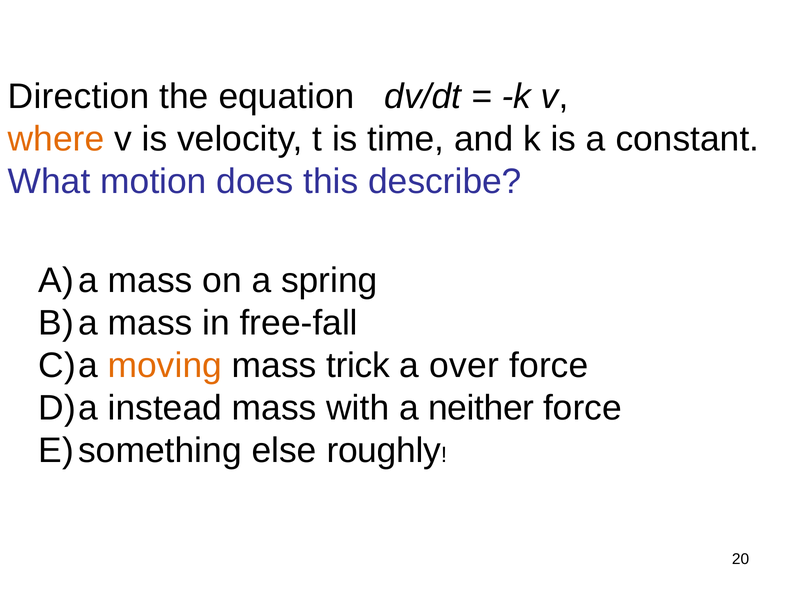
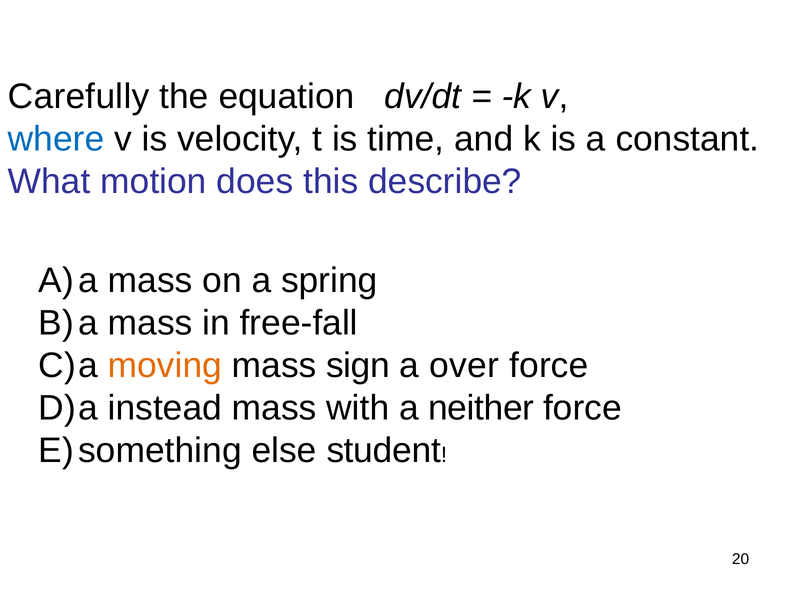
Direction: Direction -> Carefully (79, 96)
where colour: orange -> blue (56, 139)
trick: trick -> sign (358, 365)
roughly: roughly -> student (384, 451)
